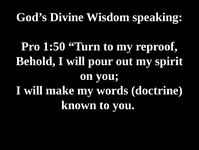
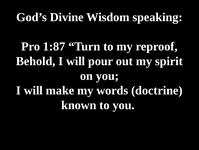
1:50: 1:50 -> 1:87 (54, 46)
